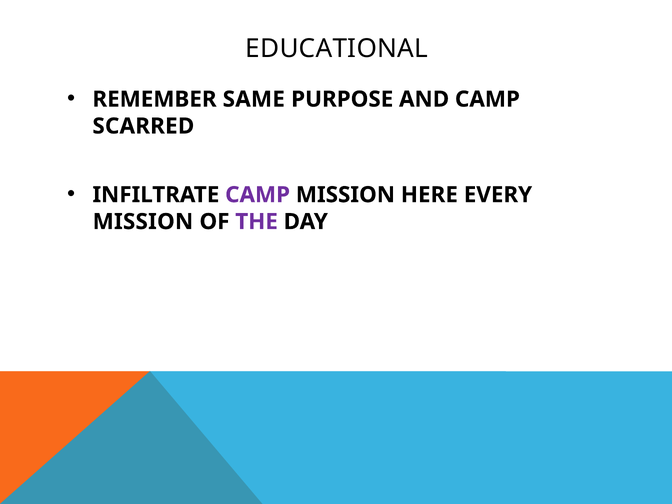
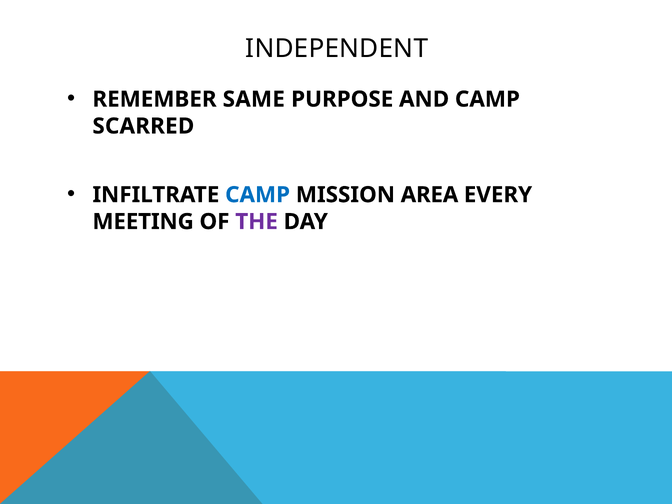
EDUCATIONAL: EDUCATIONAL -> INDEPENDENT (337, 49)
CAMP colour: purple -> blue (258, 195)
HERE: HERE -> AREA (430, 195)
MISSION: MISSION -> MEETING (143, 222)
